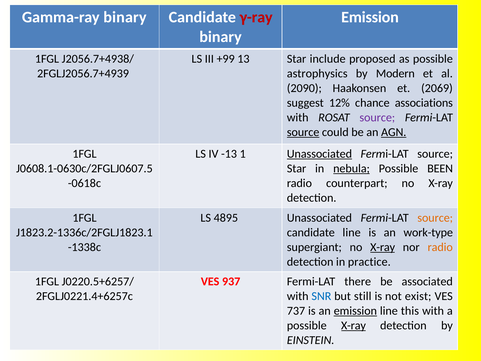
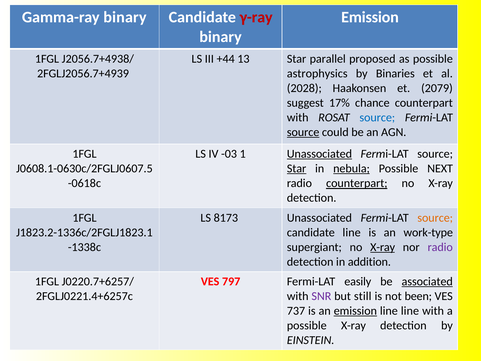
+99: +99 -> +44 (226, 59)
include: include -> parallel (328, 59)
Modern: Modern -> Binaries (395, 73)
2090: 2090 -> 2028 (304, 88)
2069: 2069 -> 2079 (437, 88)
12%: 12% -> 17% (339, 103)
chance associations: associations -> counterpart (424, 103)
source colour: purple -> blue (377, 117)
AGN underline: present -> none (394, 132)
-13: -13 -> -03 (229, 154)
Star underline: none -> present (297, 169)
BEEN: BEEN -> NEXT (440, 169)
counterpart underline: none -> present (357, 183)
4895: 4895 -> 8173 (226, 218)
radio colour: orange -> purple (440, 247)
practice: practice -> addition (369, 262)
J0220.5+6257/: J0220.5+6257/ -> J0220.7+6257/ (98, 281)
937: 937 -> 797 (231, 281)
there: there -> easily (358, 281)
associated underline: none -> present (427, 281)
SNR colour: blue -> purple (321, 296)
exist: exist -> been (418, 296)
line this: this -> line (410, 311)
X-ray underline: present -> none (353, 325)
